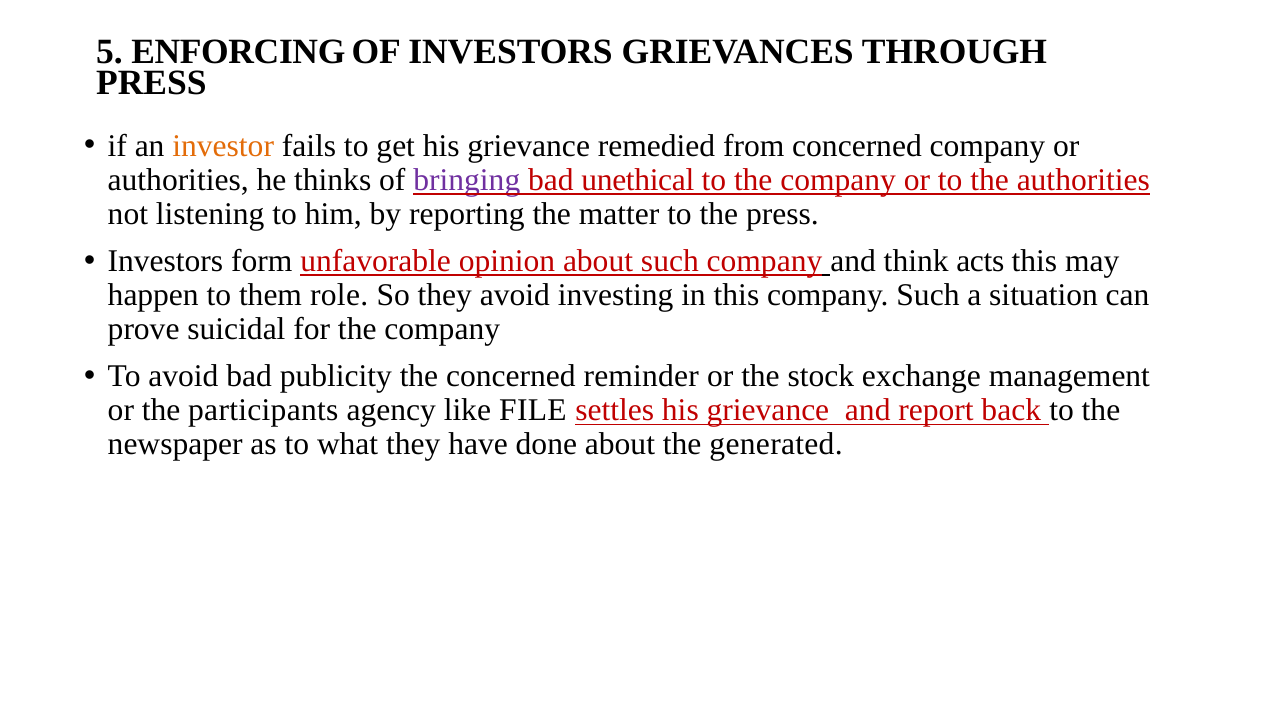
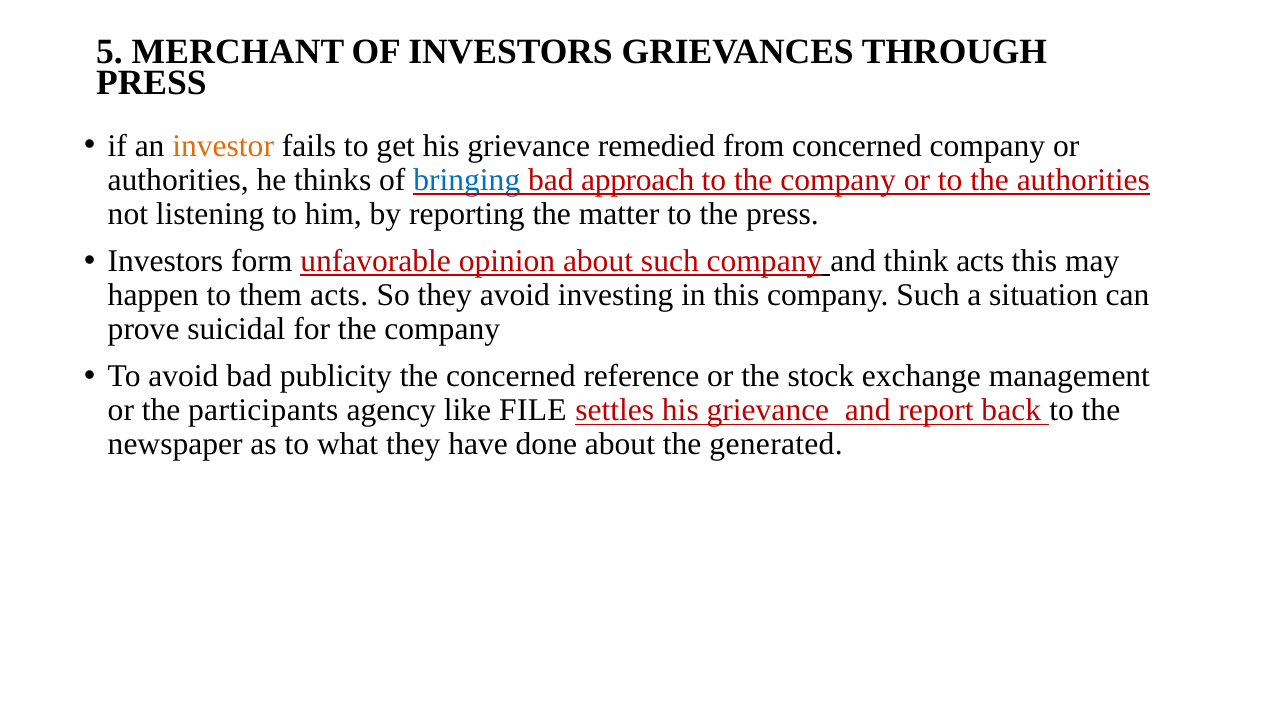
ENFORCING: ENFORCING -> MERCHANT (238, 52)
bringing colour: purple -> blue (467, 180)
unethical: unethical -> approach (638, 180)
them role: role -> acts (339, 295)
reminder: reminder -> reference (641, 376)
